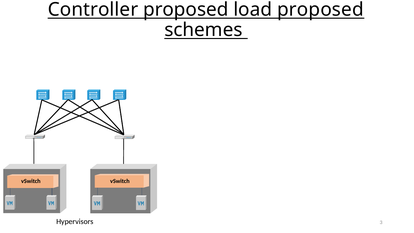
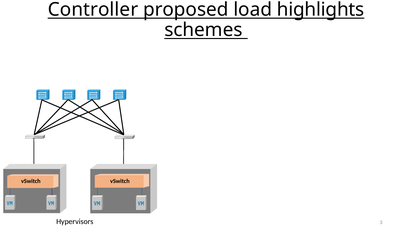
load proposed: proposed -> highlights (321, 9)
